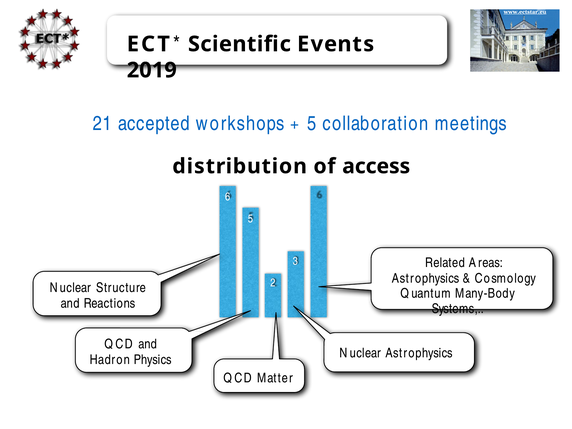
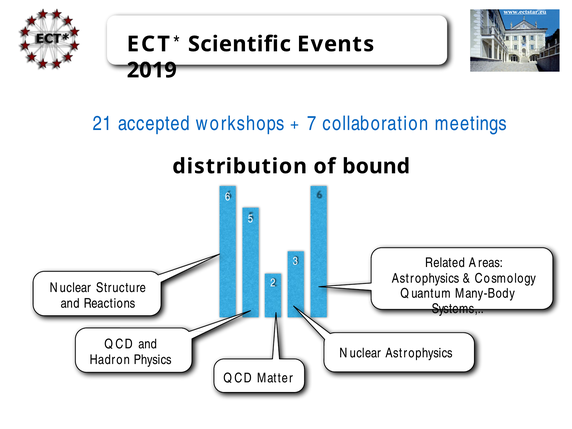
5: 5 -> 7 (312, 124)
access: access -> bound (376, 166)
